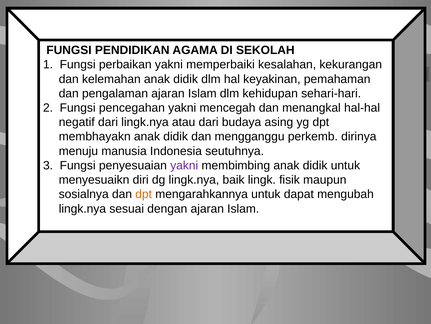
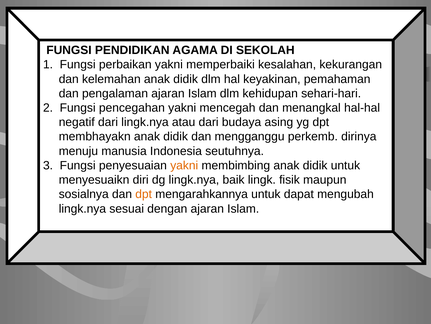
yakni colour: purple -> orange (184, 165)
